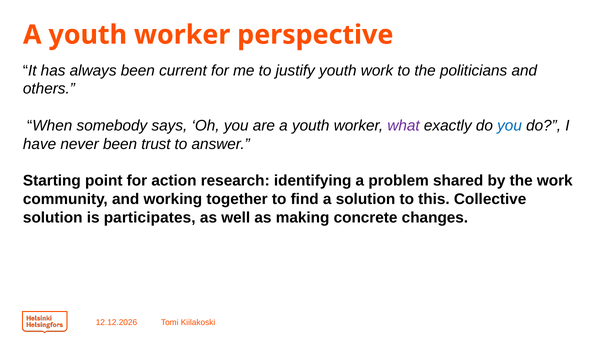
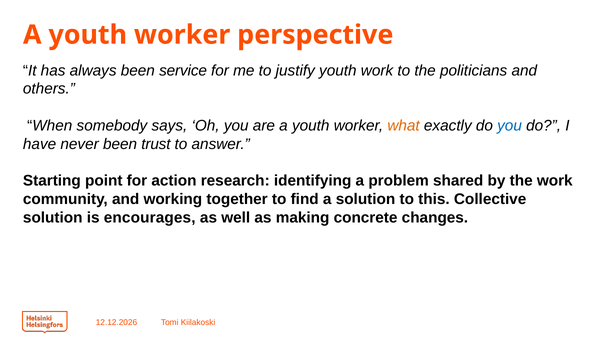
current: current -> service (183, 70)
what colour: purple -> orange (404, 126)
participates: participates -> encourages (150, 218)
